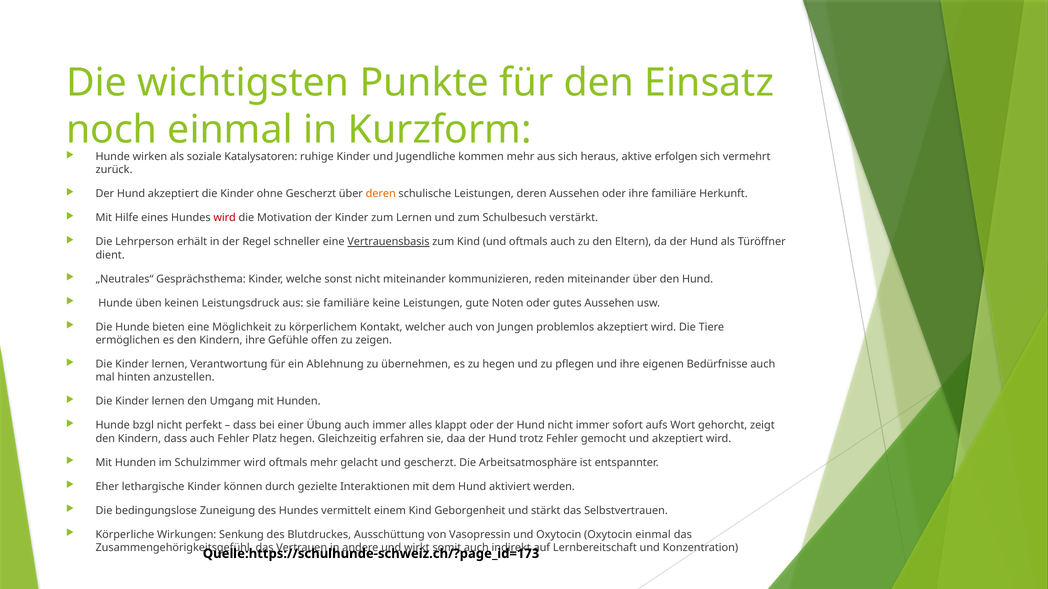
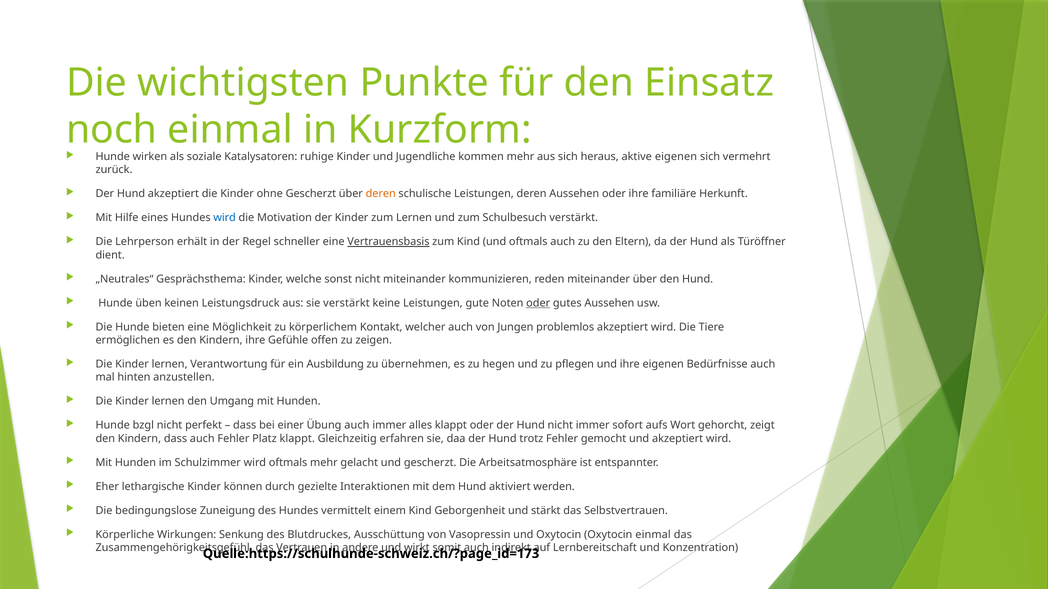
aktive erfolgen: erfolgen -> eigenen (676, 157)
wird colour: red -> blue (225, 218)
sie familiäre: familiäre -> verstärkt (346, 303)
oder underline: none -> present (538, 303)
Ablehnung: Ablehnung -> Ausbildung (335, 364)
Platz hegen: hegen -> klappt (297, 439)
